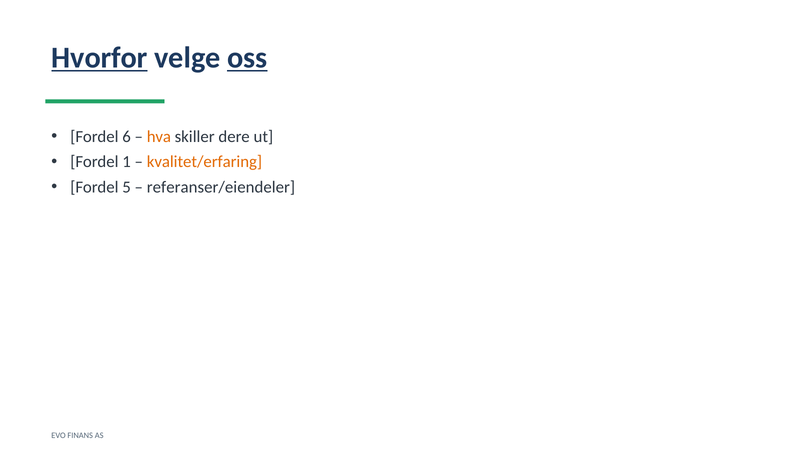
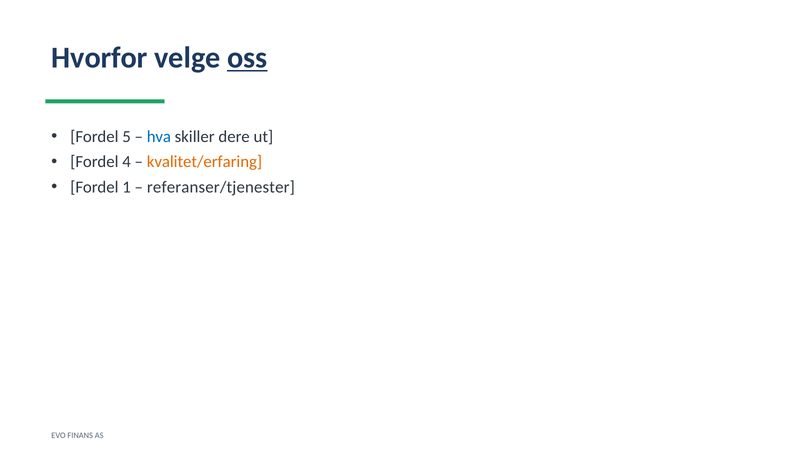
Hvorfor underline: present -> none (99, 58)
6: 6 -> 5 (127, 137)
hva colour: orange -> blue (159, 137)
1: 1 -> 4 (127, 162)
5: 5 -> 1 (127, 187)
referanser/eiendeler: referanser/eiendeler -> referanser/tjenester (221, 187)
